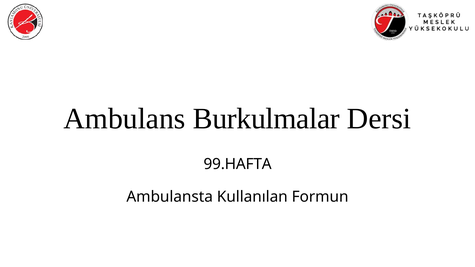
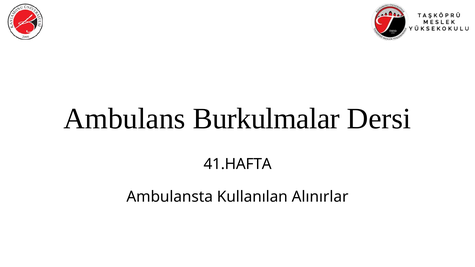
99.HAFTA: 99.HAFTA -> 41.HAFTA (238, 164)
Formun: Formun -> Alınırlar (320, 197)
